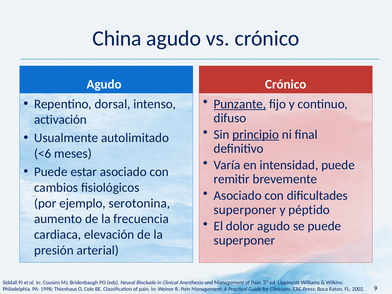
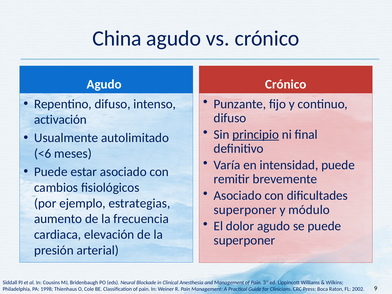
Punzante underline: present -> none (240, 104)
Repentino dorsal: dorsal -> difuso (113, 104)
serotonina: serotonina -> estrategias (139, 203)
péptido: péptido -> módulo (309, 210)
